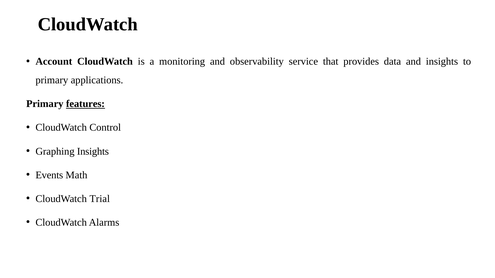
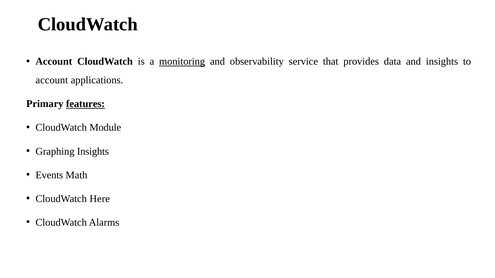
monitoring underline: none -> present (182, 62)
primary: primary -> account (52, 80)
Control: Control -> Module (105, 128)
Trial: Trial -> Here (100, 199)
